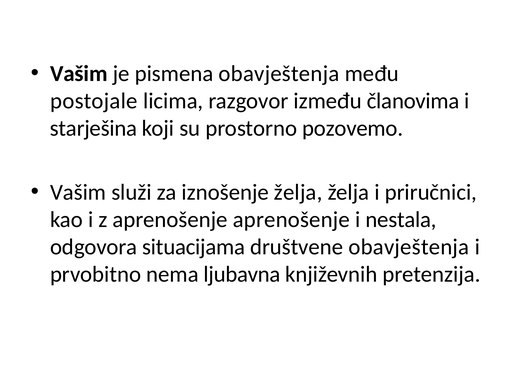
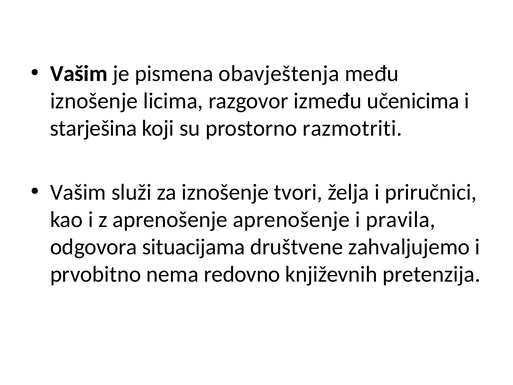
postojale: postojale -> iznošenje (94, 101)
članovima: članovima -> učenicima (413, 101)
pozovemo: pozovemo -> razmotriti (353, 128)
iznošenje želja: želja -> tvori (298, 192)
nestala: nestala -> pravila (401, 219)
društvene obavještenja: obavještenja -> zahvaljujemo (409, 247)
ljubavna: ljubavna -> redovno (242, 274)
